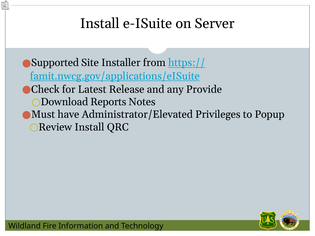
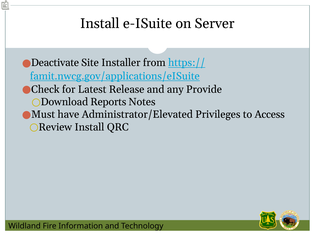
Supported: Supported -> Deactivate (55, 63)
Popup: Popup -> Access (270, 115)
